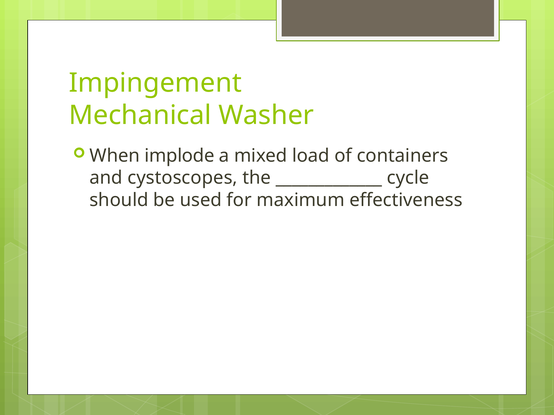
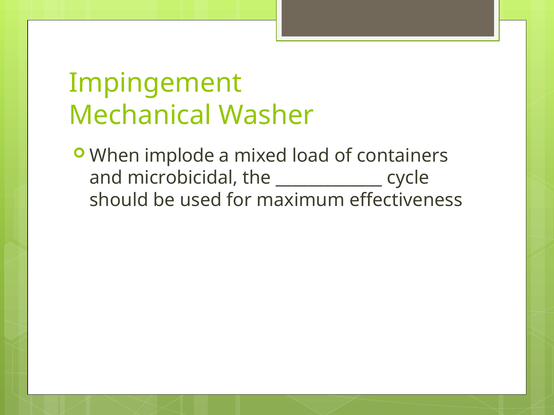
cystoscopes: cystoscopes -> microbicidal (183, 178)
